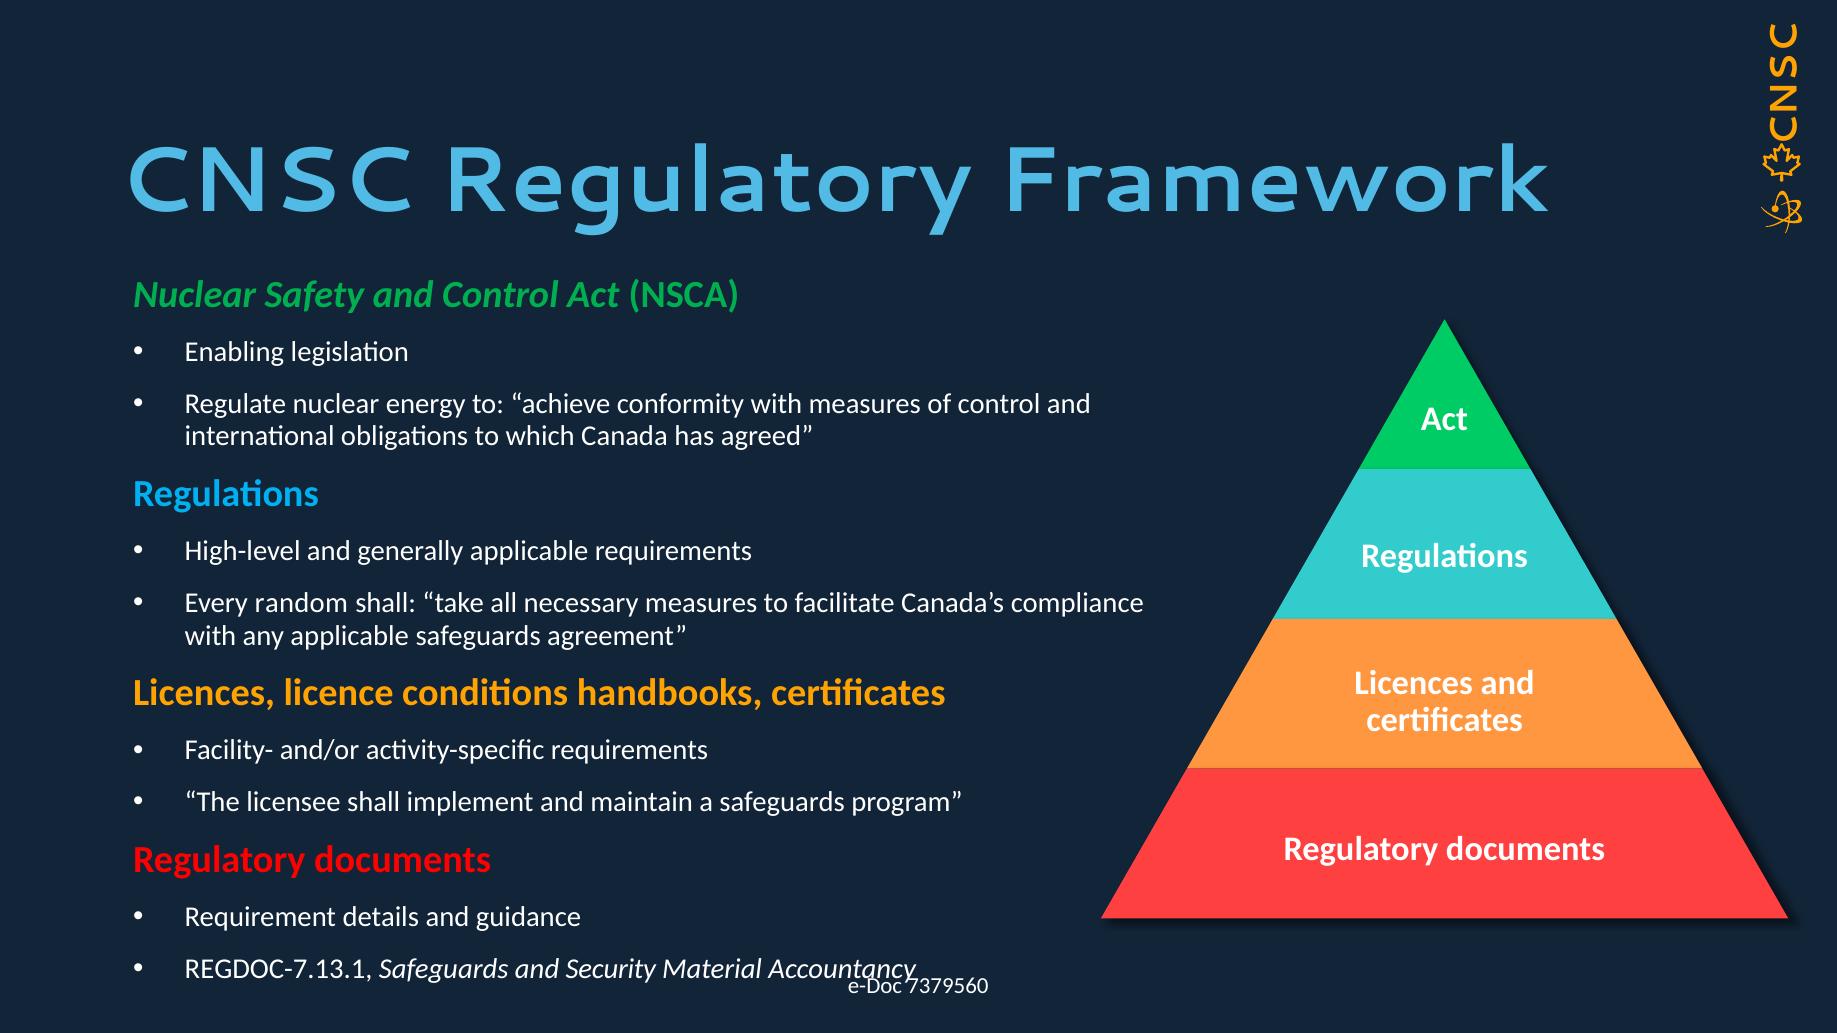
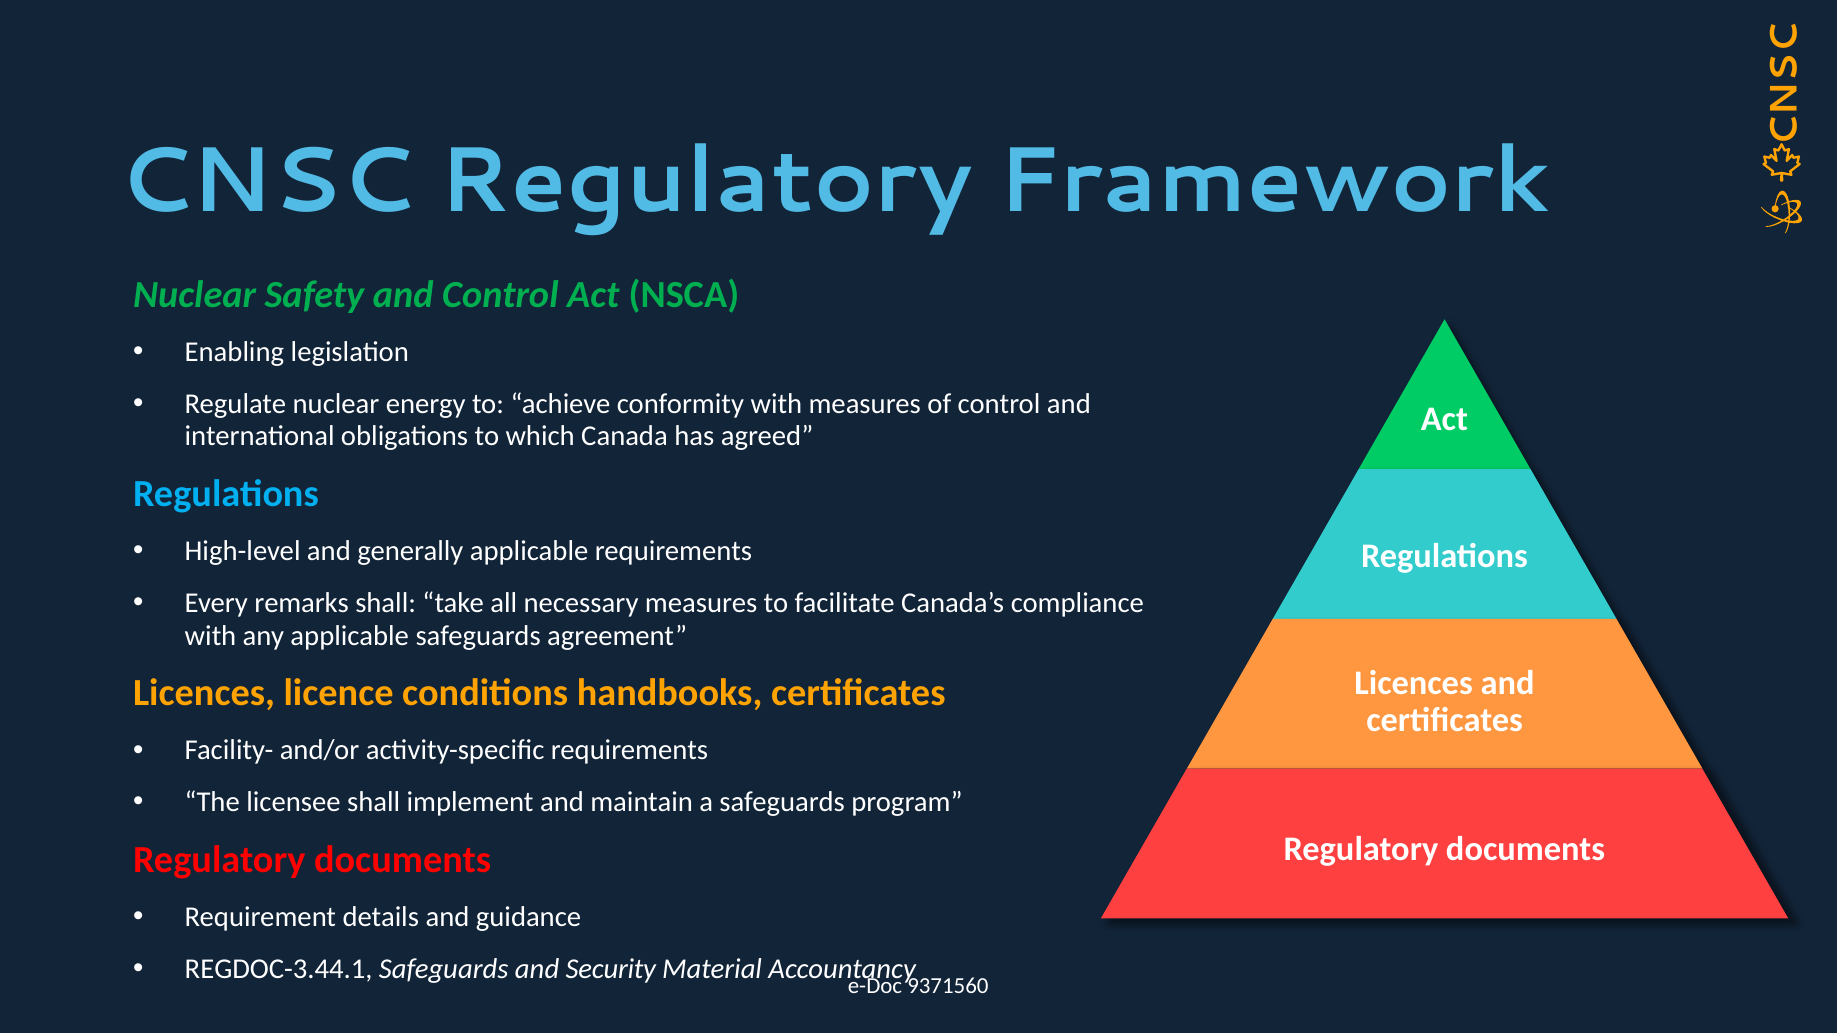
random: random -> remarks (302, 603)
REGDOC-7.13.1: REGDOC-7.13.1 -> REGDOC-3.44.1 (279, 969)
7379560: 7379560 -> 9371560 (948, 987)
